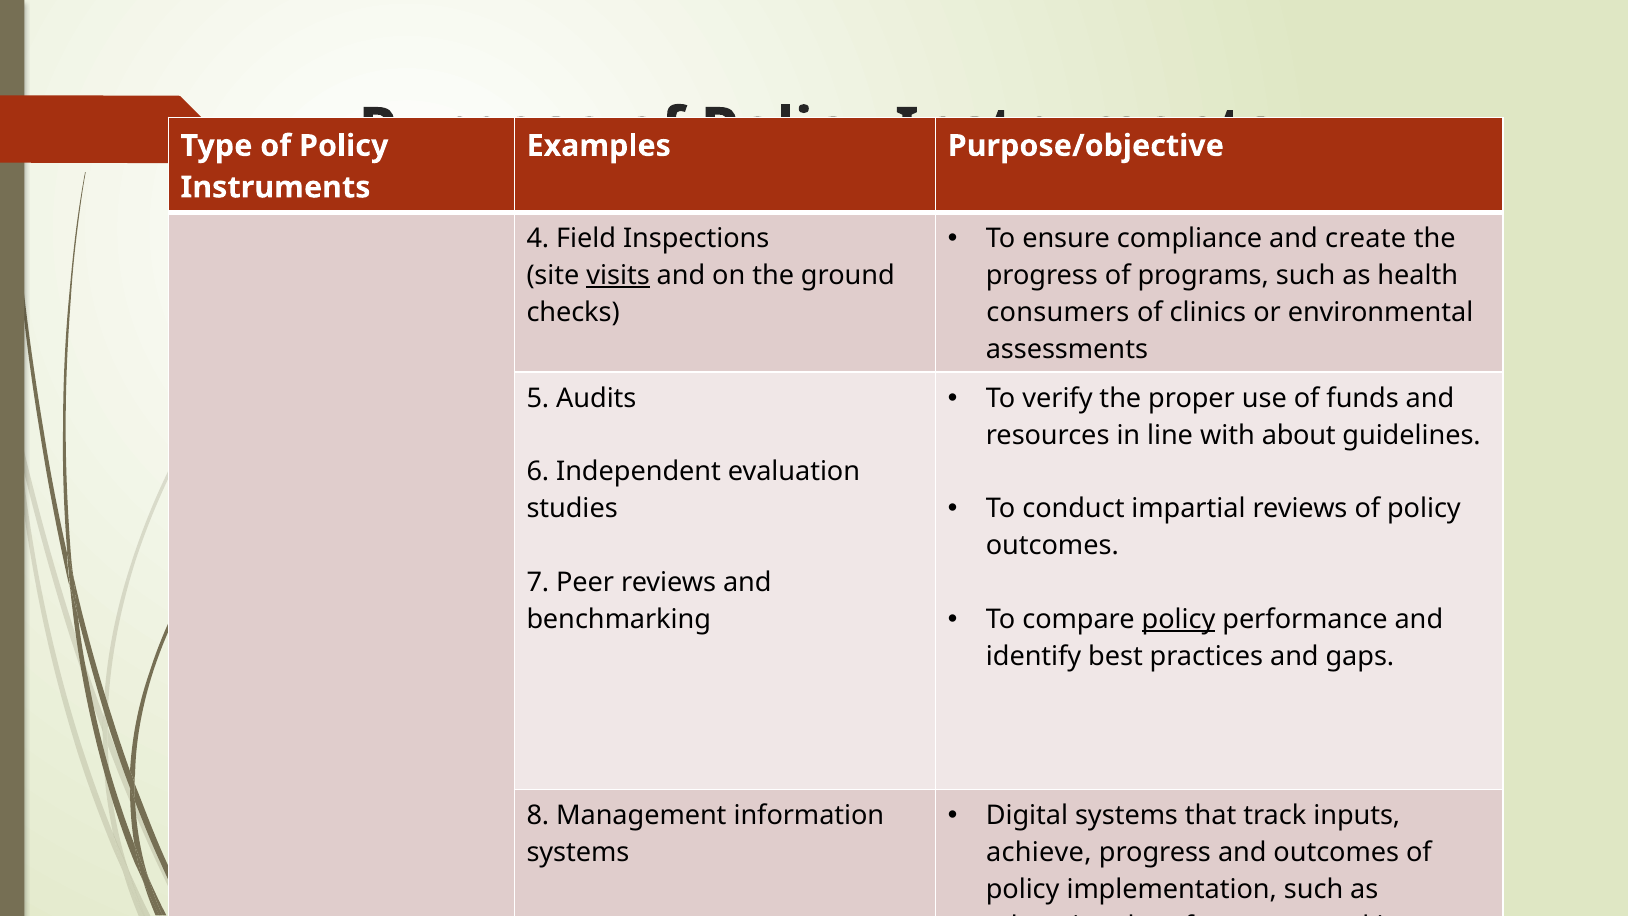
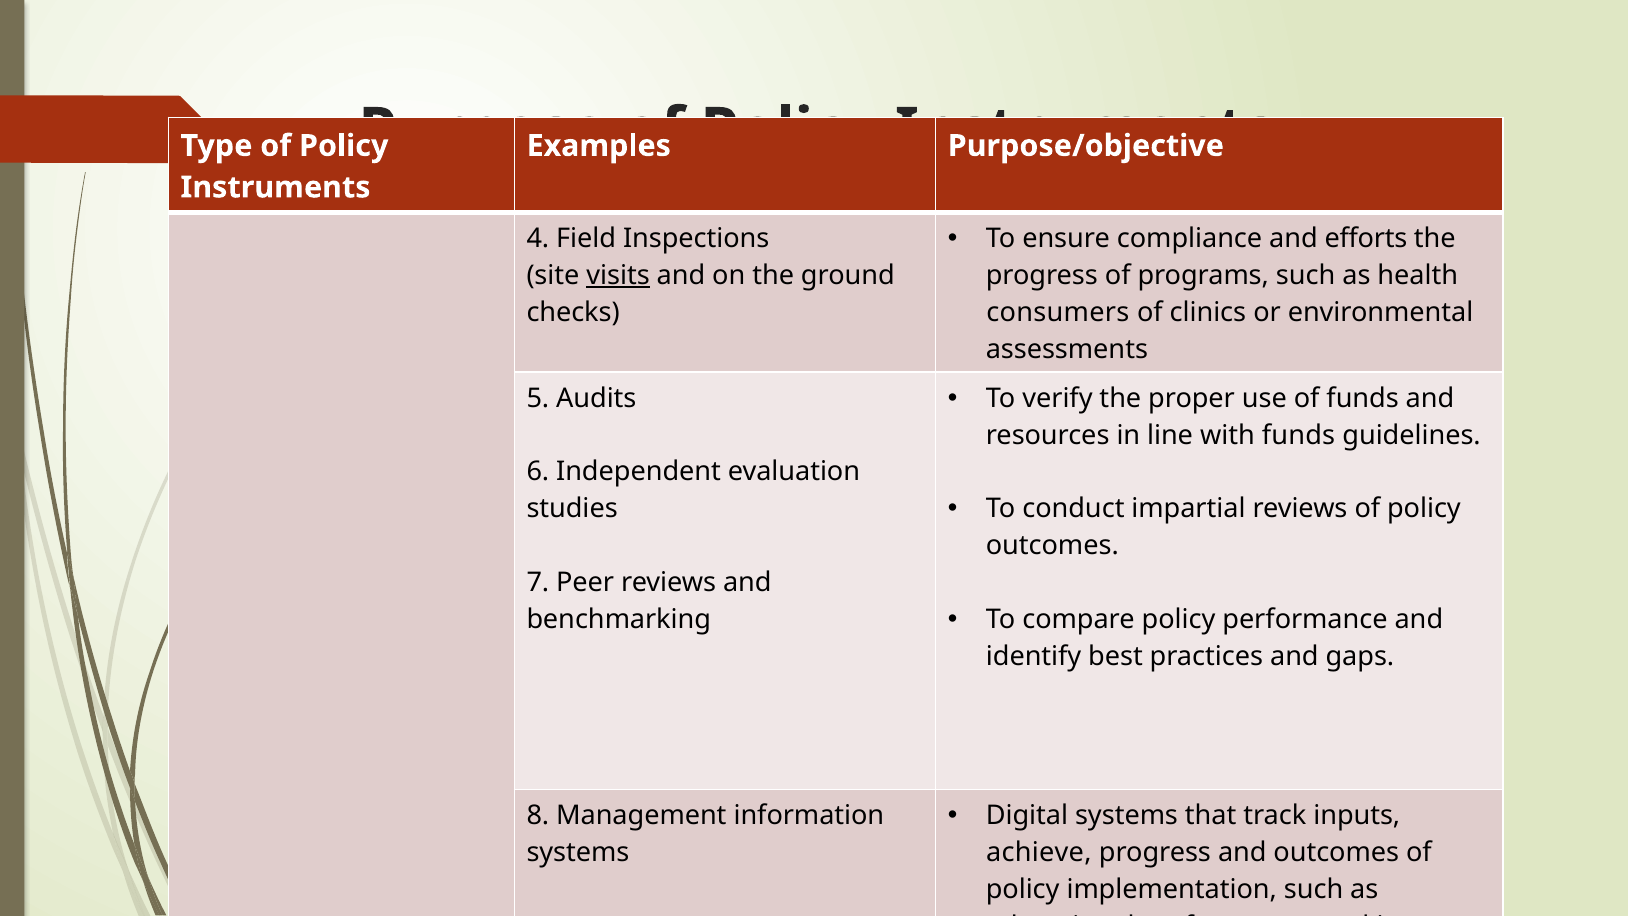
create: create -> efforts (1366, 239)
with about: about -> funds (1298, 435)
policy underline: present -> none (1179, 619)
